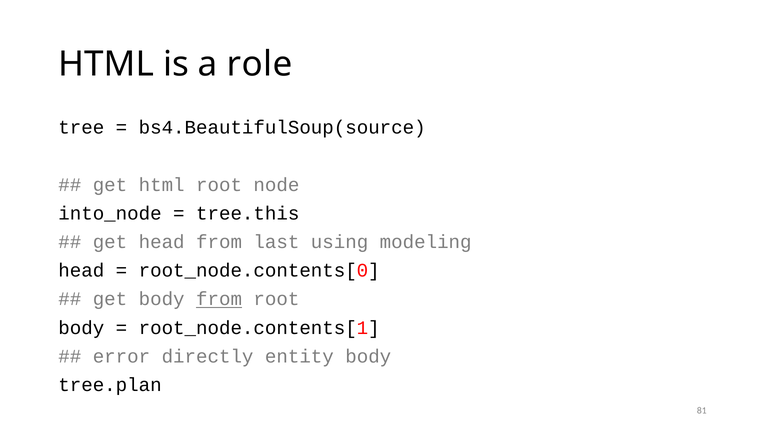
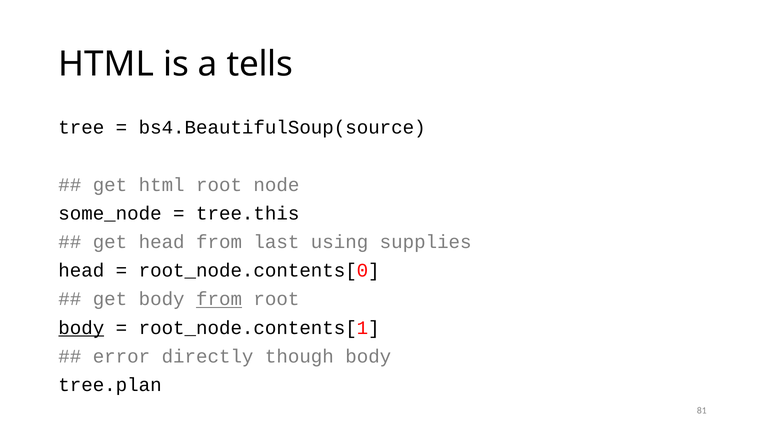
role: role -> tells (260, 64)
into_node: into_node -> some_node (110, 213)
modeling: modeling -> supplies (426, 242)
body underline: none -> present (81, 328)
entity: entity -> though (299, 357)
